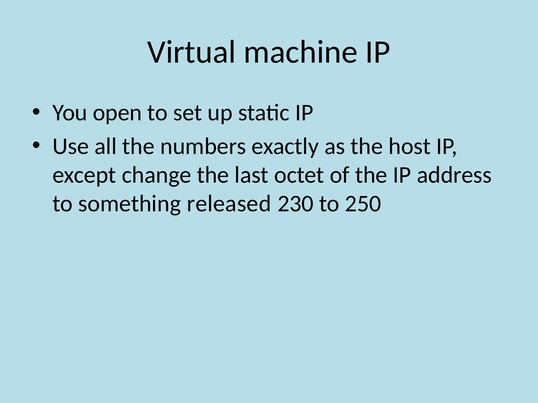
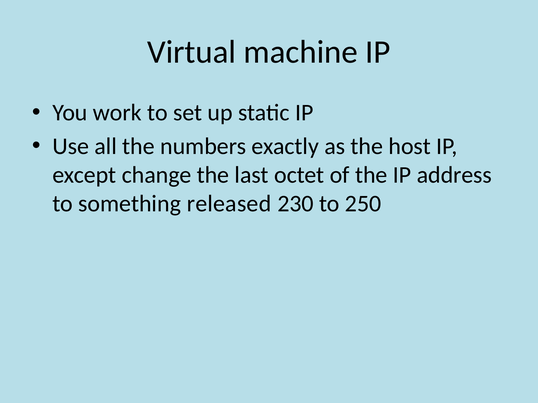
open: open -> work (117, 113)
